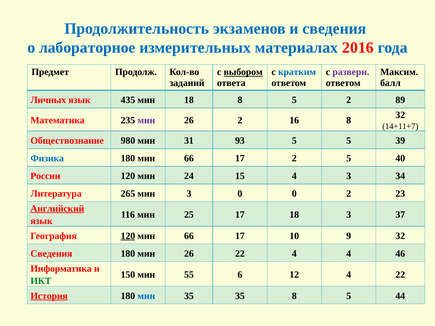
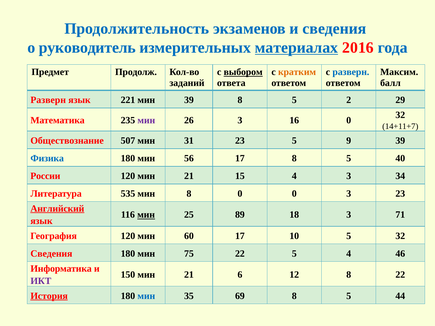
лабораторное: лабораторное -> руководитель (87, 48)
материалах underline: none -> present (297, 48)
кратким colour: blue -> orange (297, 72)
разверн colour: purple -> blue (351, 72)
Личных: Личных -> Разверн (48, 100)
435: 435 -> 221 (128, 100)
мин 18: 18 -> 39 (189, 100)
89: 89 -> 29 (400, 100)
26 2: 2 -> 3 (240, 120)
16 8: 8 -> 0 (349, 120)
980: 980 -> 507 (128, 141)
31 93: 93 -> 23 (240, 141)
5 5: 5 -> 9 (349, 141)
180 мин 66: 66 -> 56 (189, 158)
17 2: 2 -> 8 (294, 158)
120 мин 24: 24 -> 21 (189, 176)
265: 265 -> 535 (128, 194)
мин 3: 3 -> 8 (189, 194)
0 2: 2 -> 3 (349, 194)
мин underline: none -> present (146, 215)
25 17: 17 -> 89 (240, 215)
37: 37 -> 71 (400, 215)
120 underline: present -> none (128, 236)
66: 66 -> 60 (189, 236)
10 9: 9 -> 5 (349, 236)
180 мин 26: 26 -> 75 (189, 254)
22 4: 4 -> 5 (294, 254)
150 мин 55: 55 -> 21 (189, 275)
12 4: 4 -> 8 (349, 275)
ИКТ colour: green -> purple (41, 281)
35 35: 35 -> 69 (240, 296)
